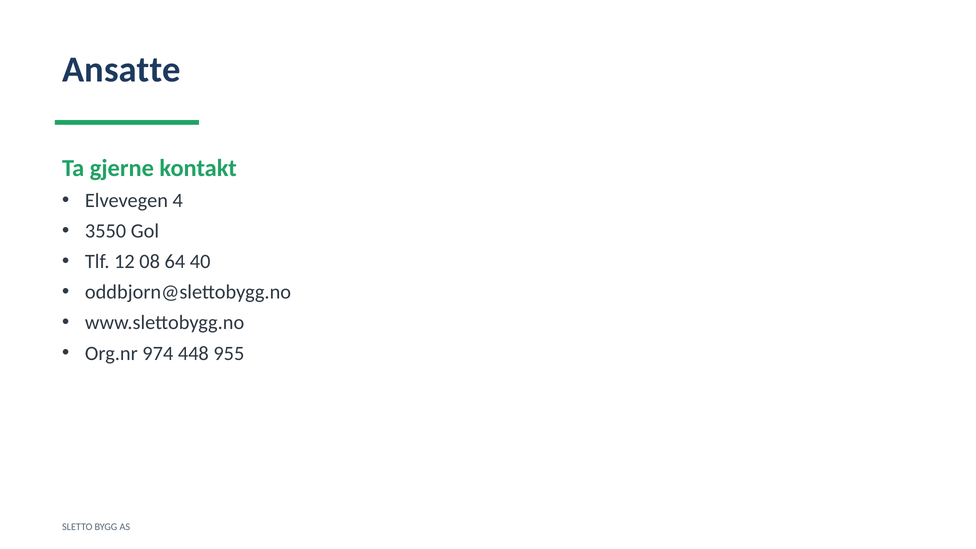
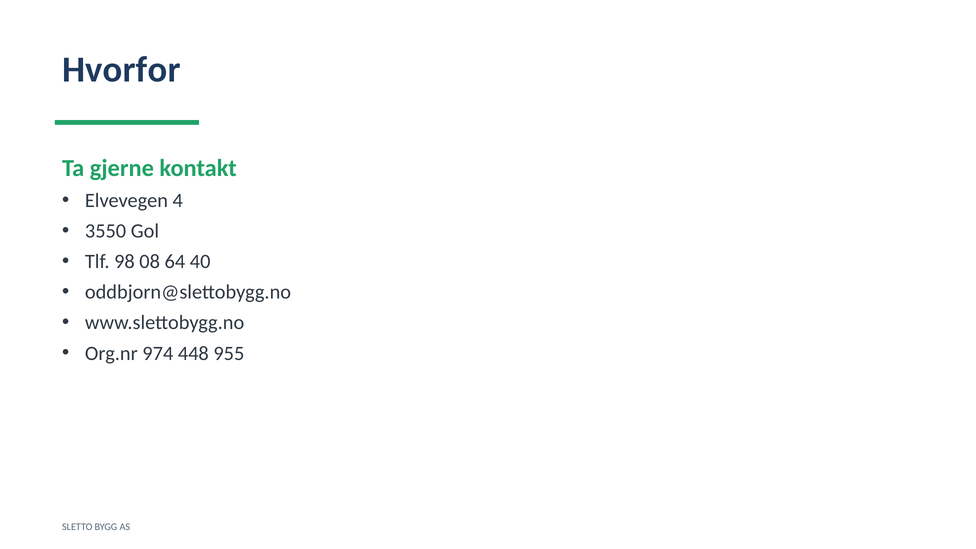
Ansatte: Ansatte -> Hvorfor (121, 70)
12: 12 -> 98 (124, 262)
